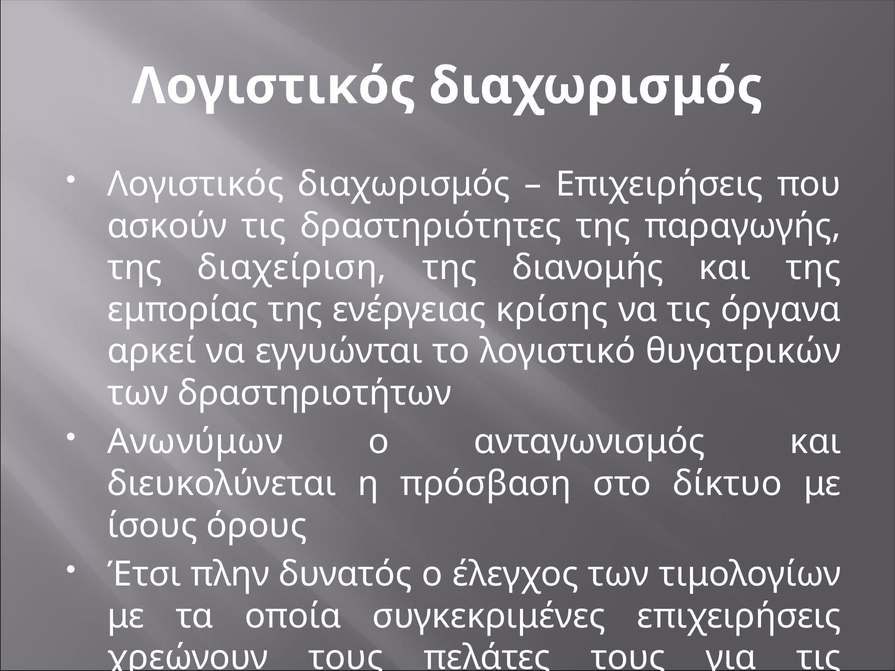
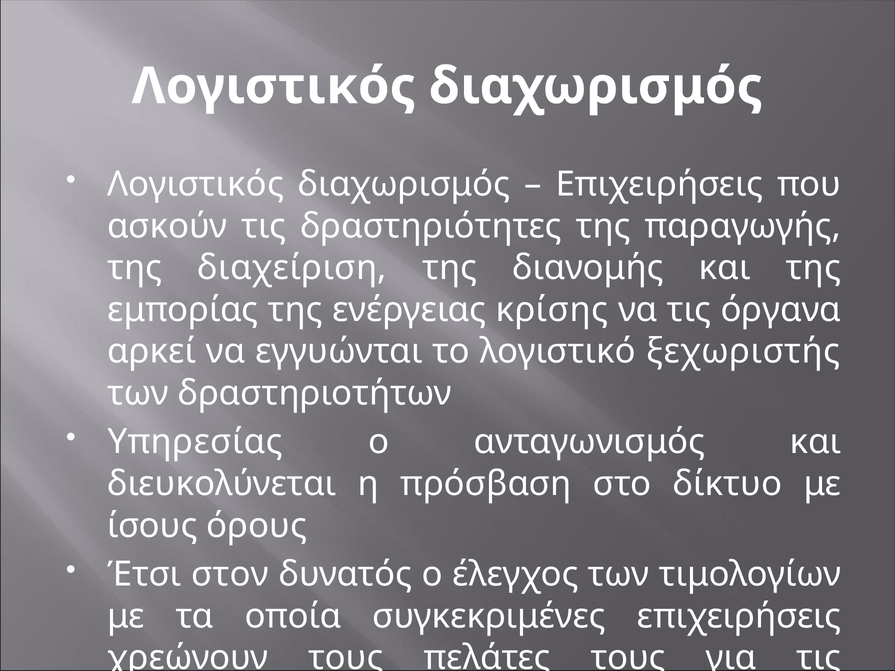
θυγατρικών: θυγατρικών -> ξεχωριστής (743, 352)
Ανωνύμων: Ανωνύμων -> Υπηρεσίας (195, 442)
πλην: πλην -> στον (230, 574)
